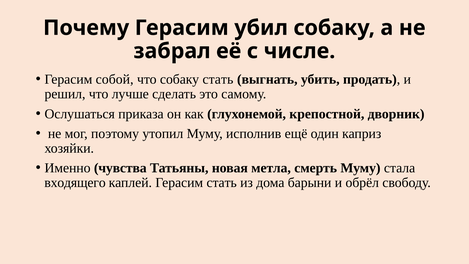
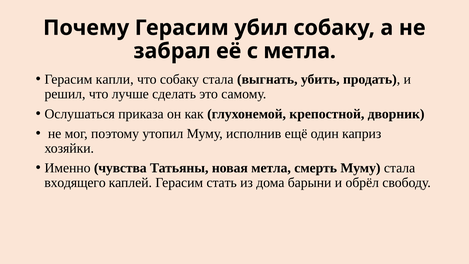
с числе: числе -> метла (300, 51)
собой: собой -> капли (115, 79)
собаку стать: стать -> стала (218, 79)
